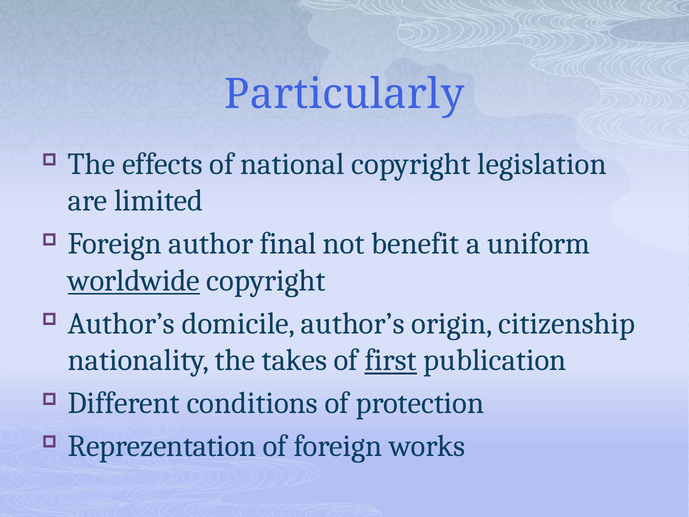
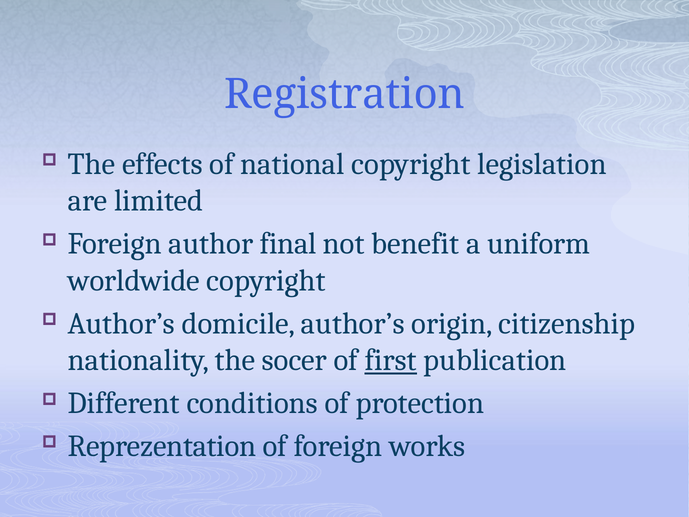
Particularly: Particularly -> Registration (344, 94)
worldwide underline: present -> none (134, 280)
takes: takes -> socer (295, 360)
